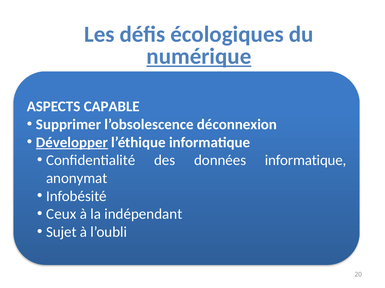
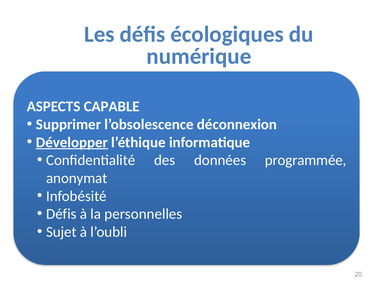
numérique underline: present -> none (199, 57)
données informatique: informatique -> programmée (306, 161)
Ceux: Ceux -> Défis (61, 215)
indépendant: indépendant -> personnelles (143, 215)
